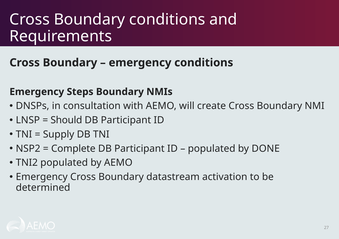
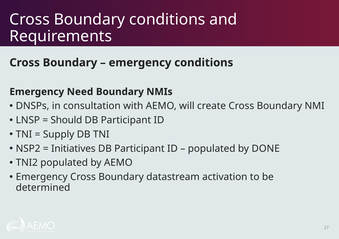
Steps: Steps -> Need (80, 92)
Complete: Complete -> Initiatives (73, 149)
